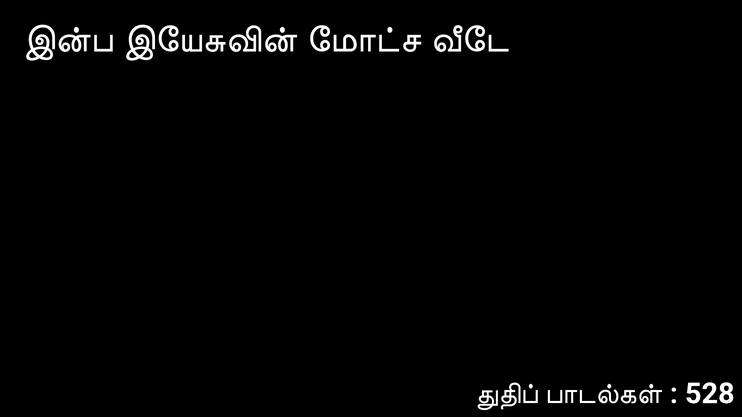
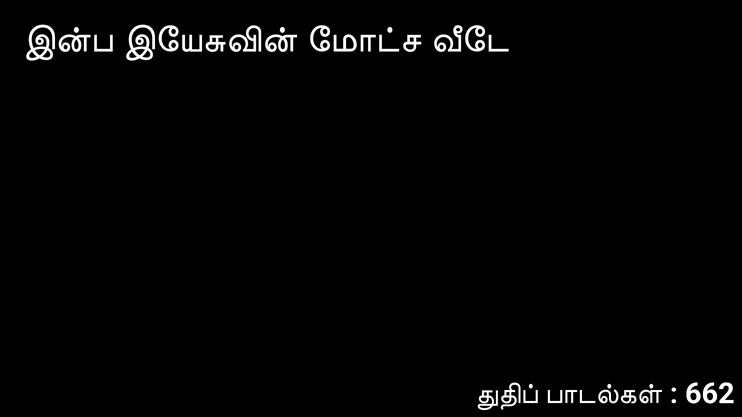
528: 528 -> 662 (710, 394)
